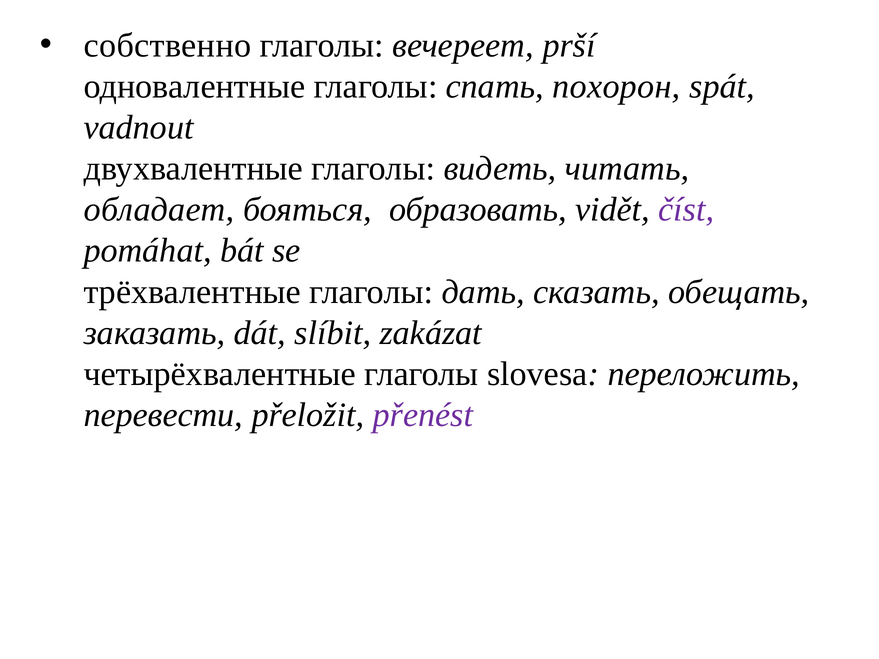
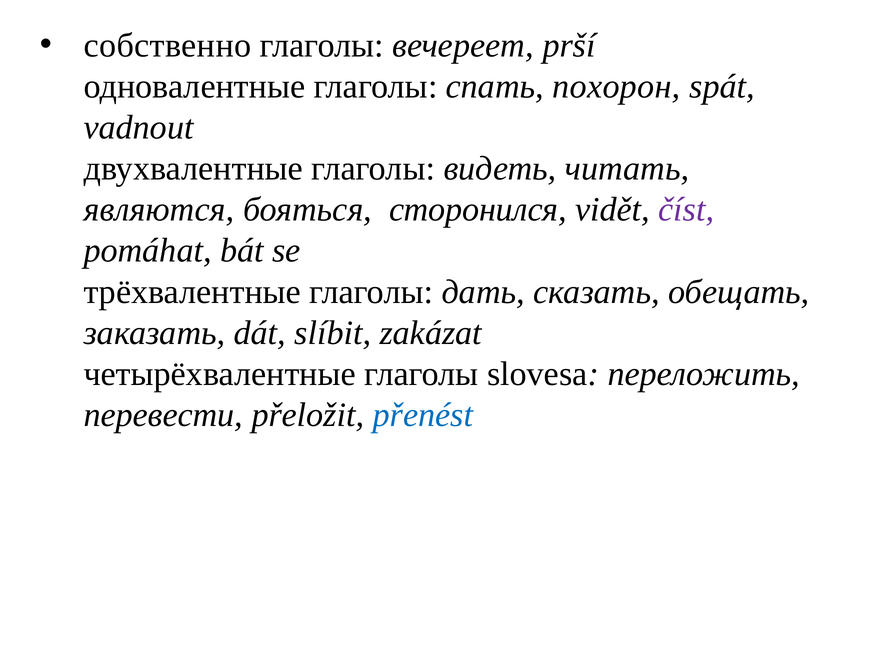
обладает: обладает -> являются (159, 210)
образовать: образовать -> сторонился (478, 210)
přenést colour: purple -> blue (423, 415)
